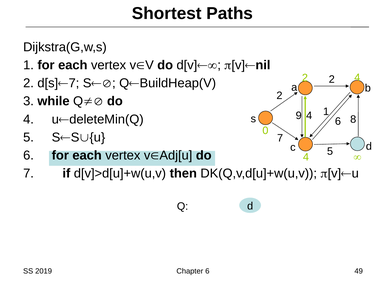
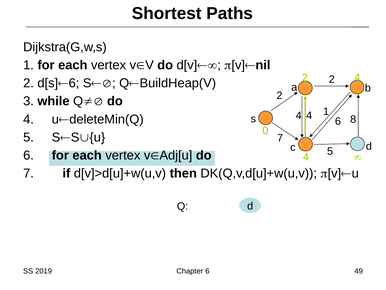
7: 7 -> 6 (74, 83)
s 9: 9 -> 4 (299, 115)
